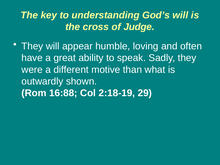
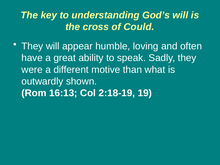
Judge: Judge -> Could (139, 27)
16:88: 16:88 -> 16:13 (63, 93)
29: 29 -> 19 (145, 93)
